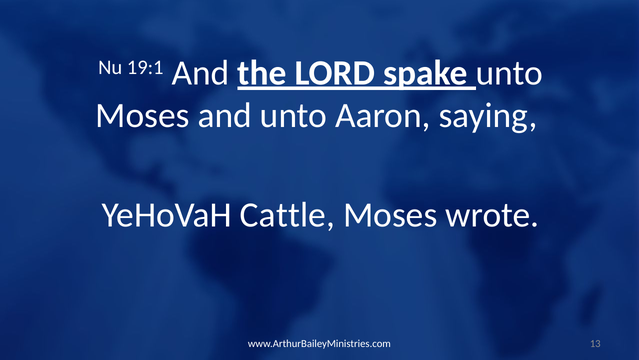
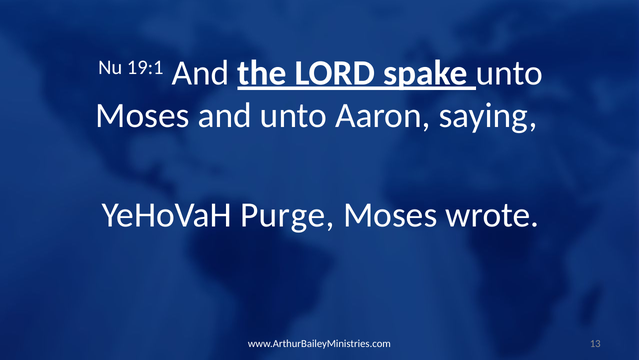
Cattle: Cattle -> Purge (287, 215)
